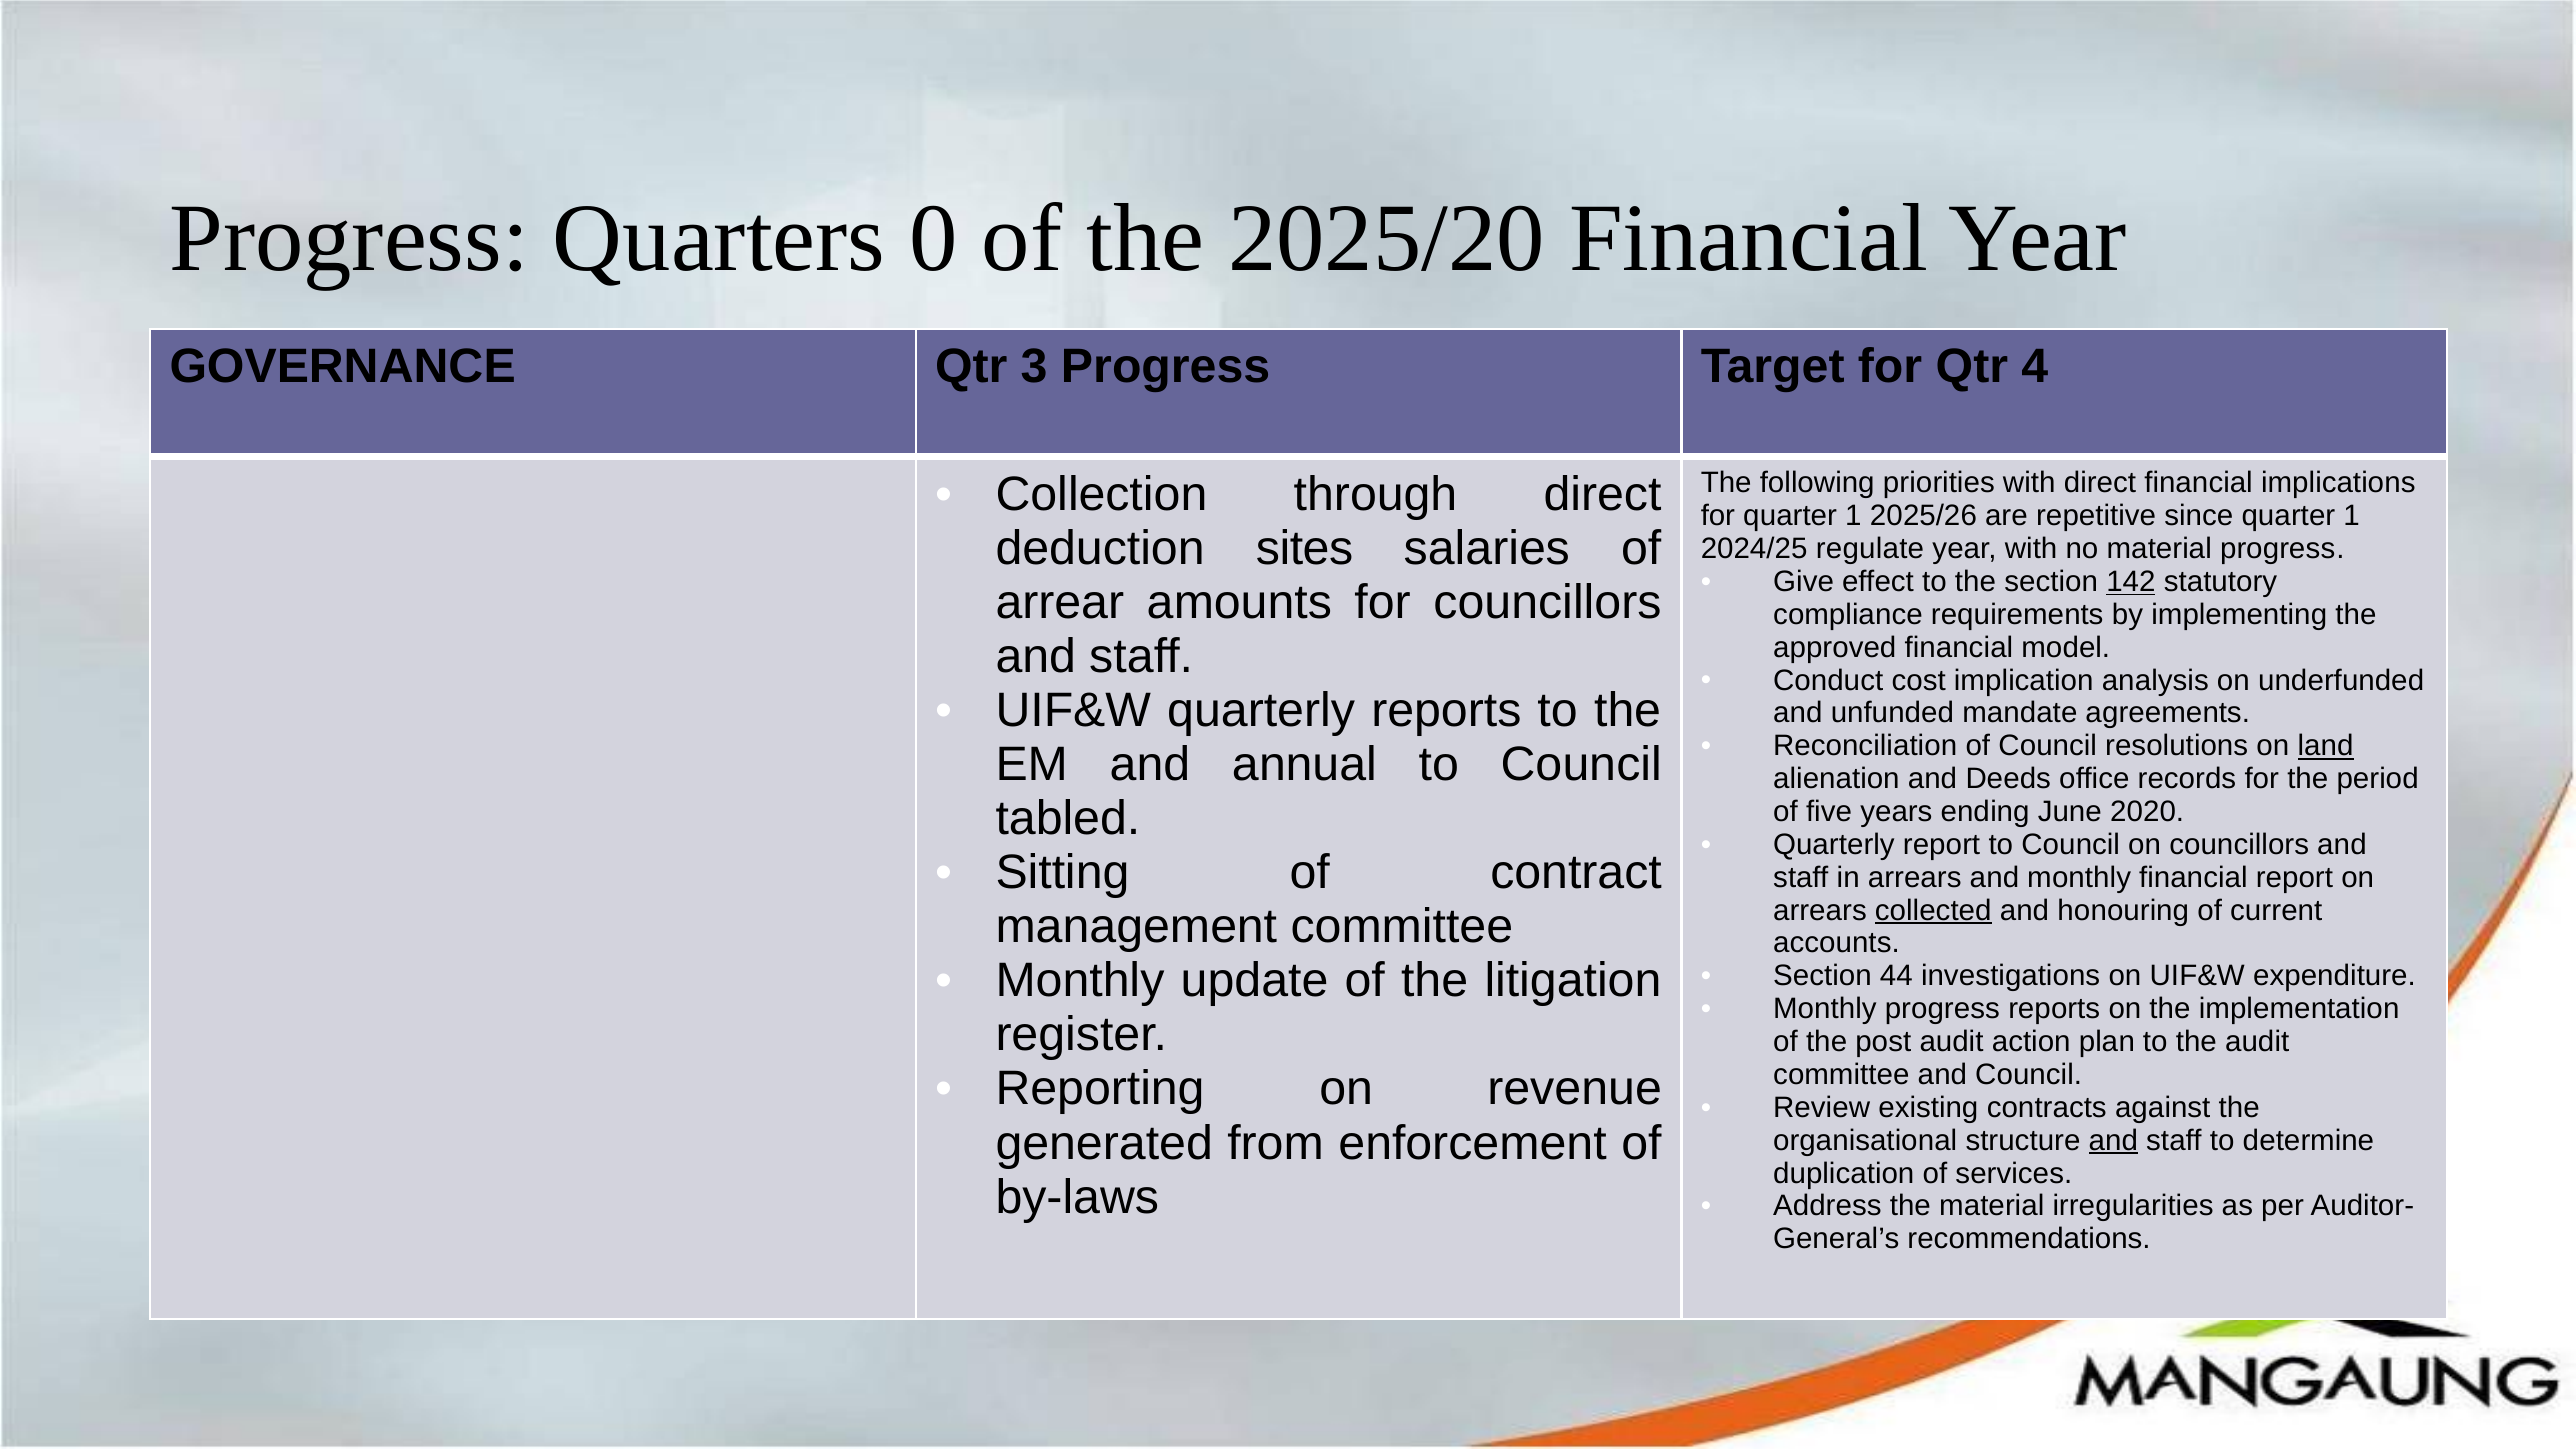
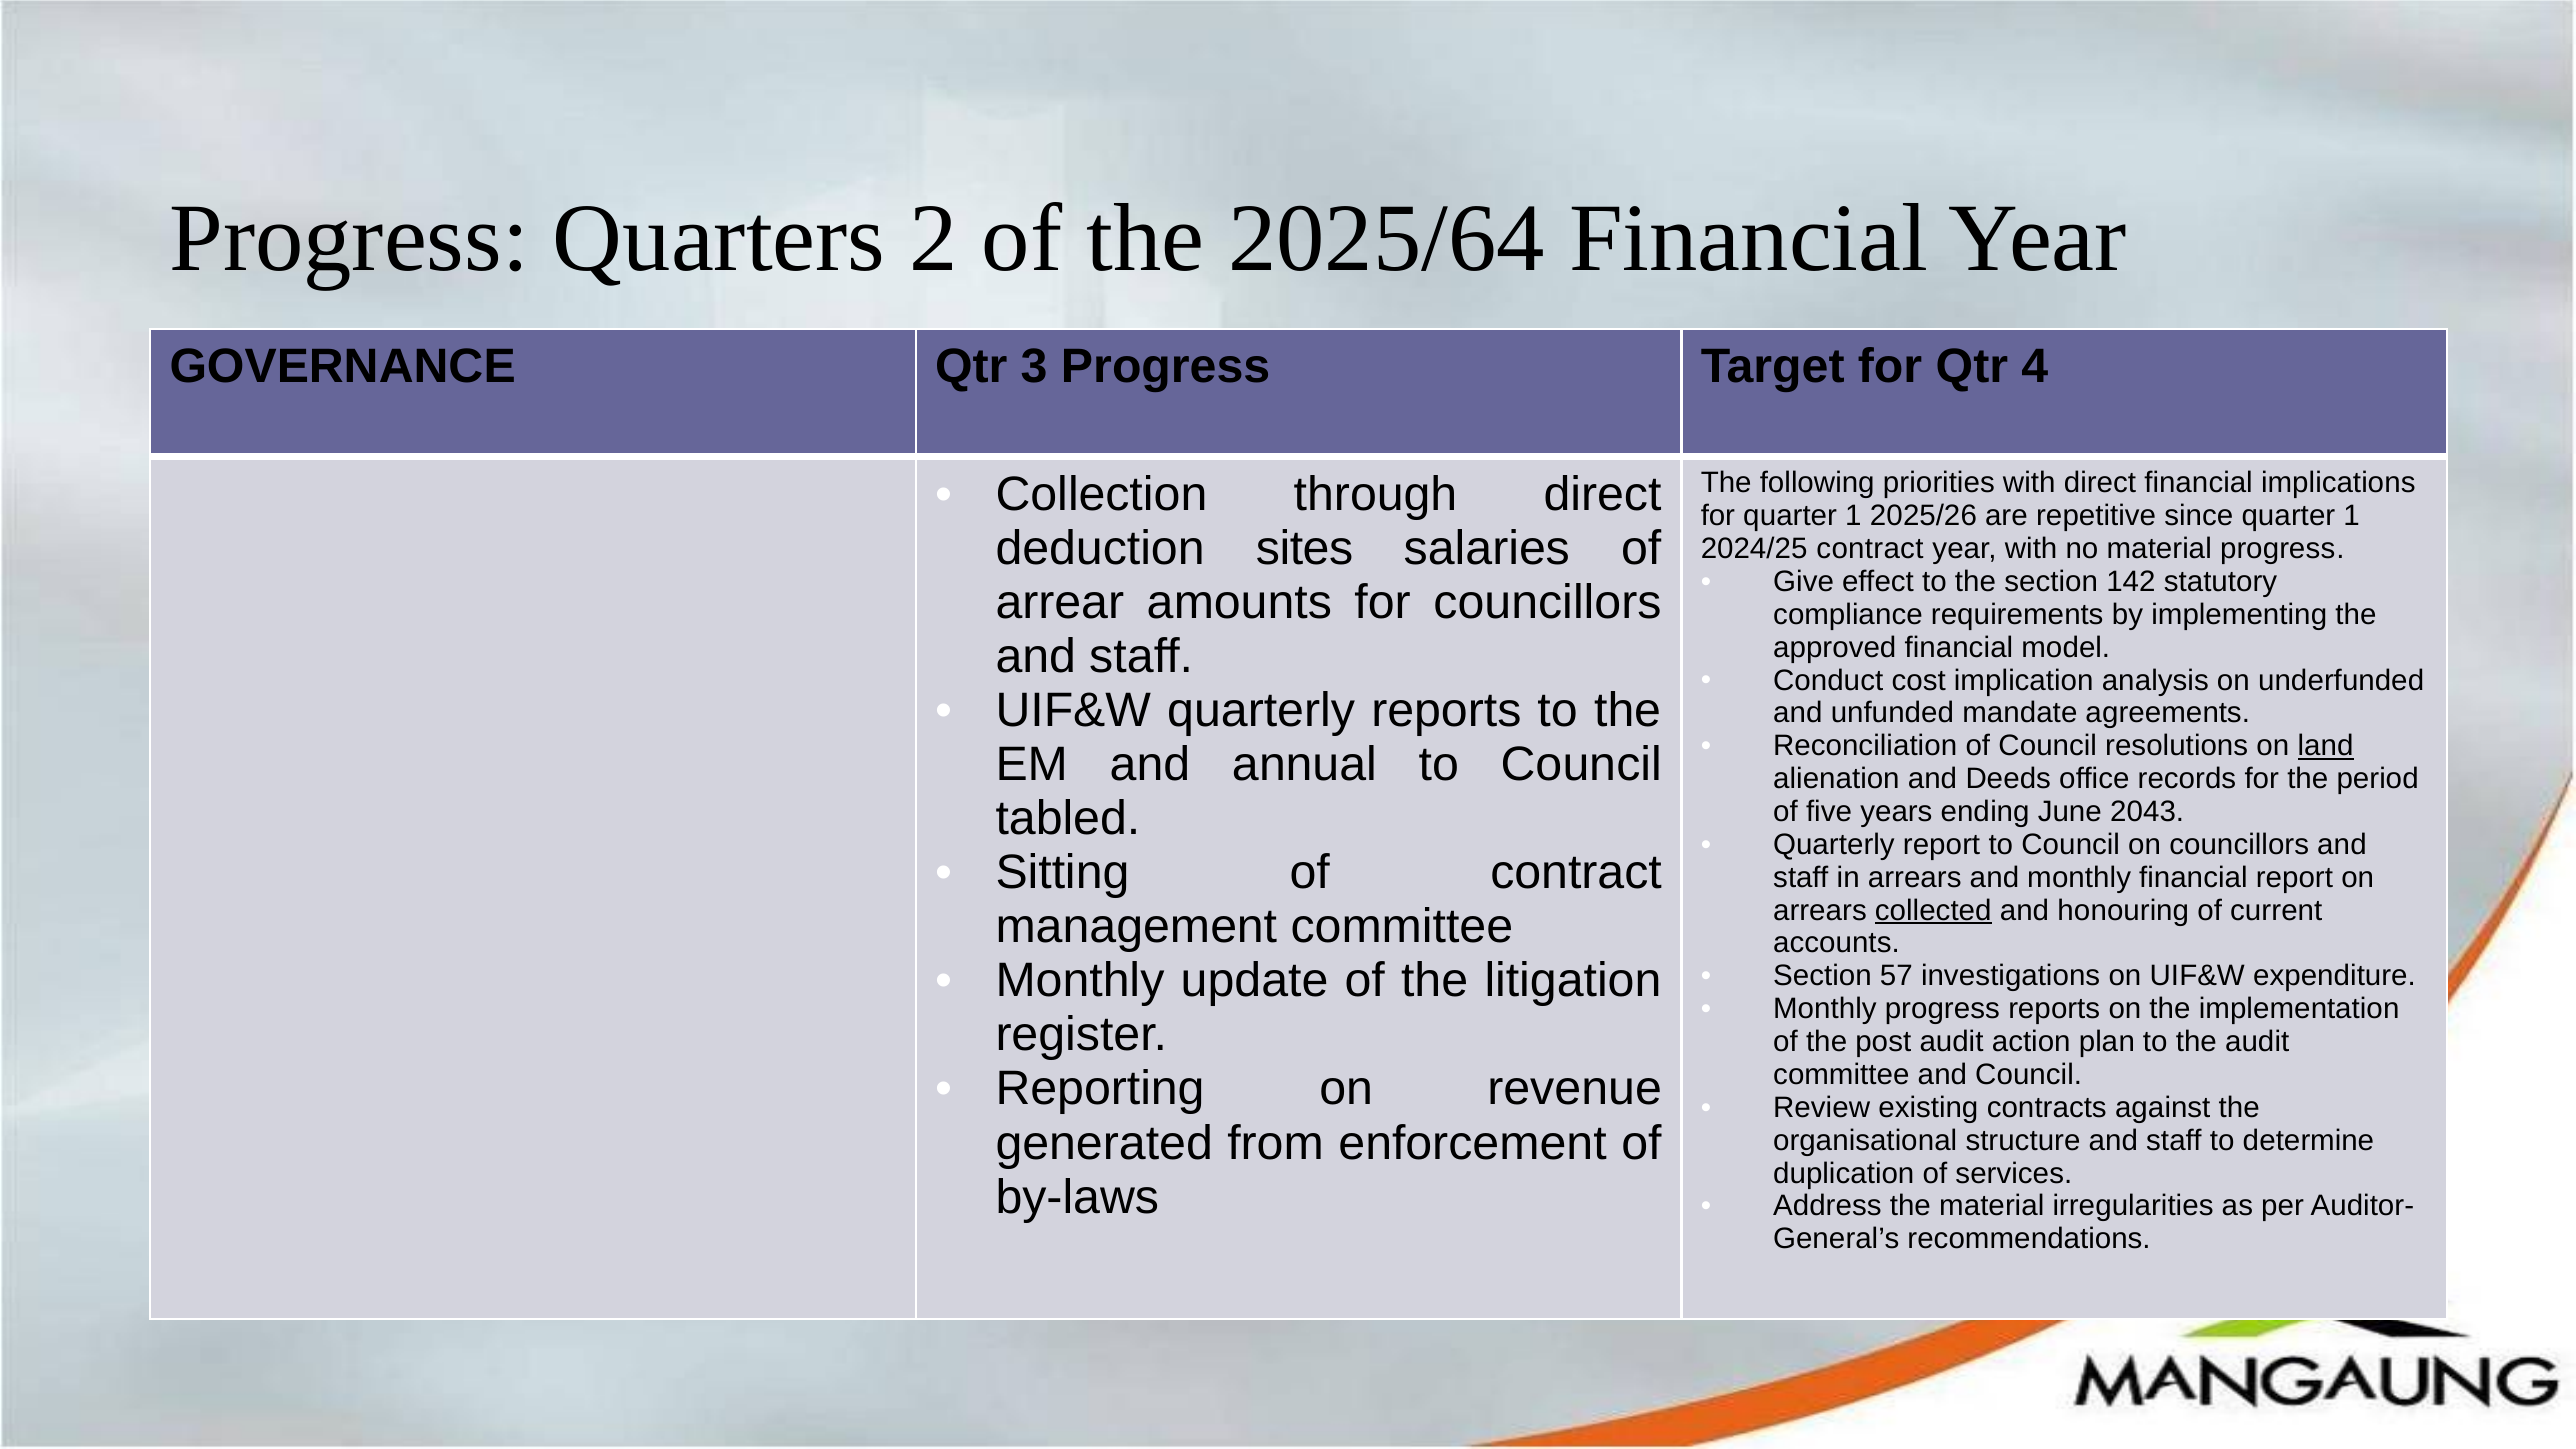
0: 0 -> 2 (934, 238)
2025/20: 2025/20 -> 2025/64 (1387, 238)
2024/25 regulate: regulate -> contract (1870, 549)
142 underline: present -> none (2131, 582)
2020: 2020 -> 2043 (2147, 812)
44: 44 -> 57 (1896, 976)
and underline: present -> none (2113, 1140)
